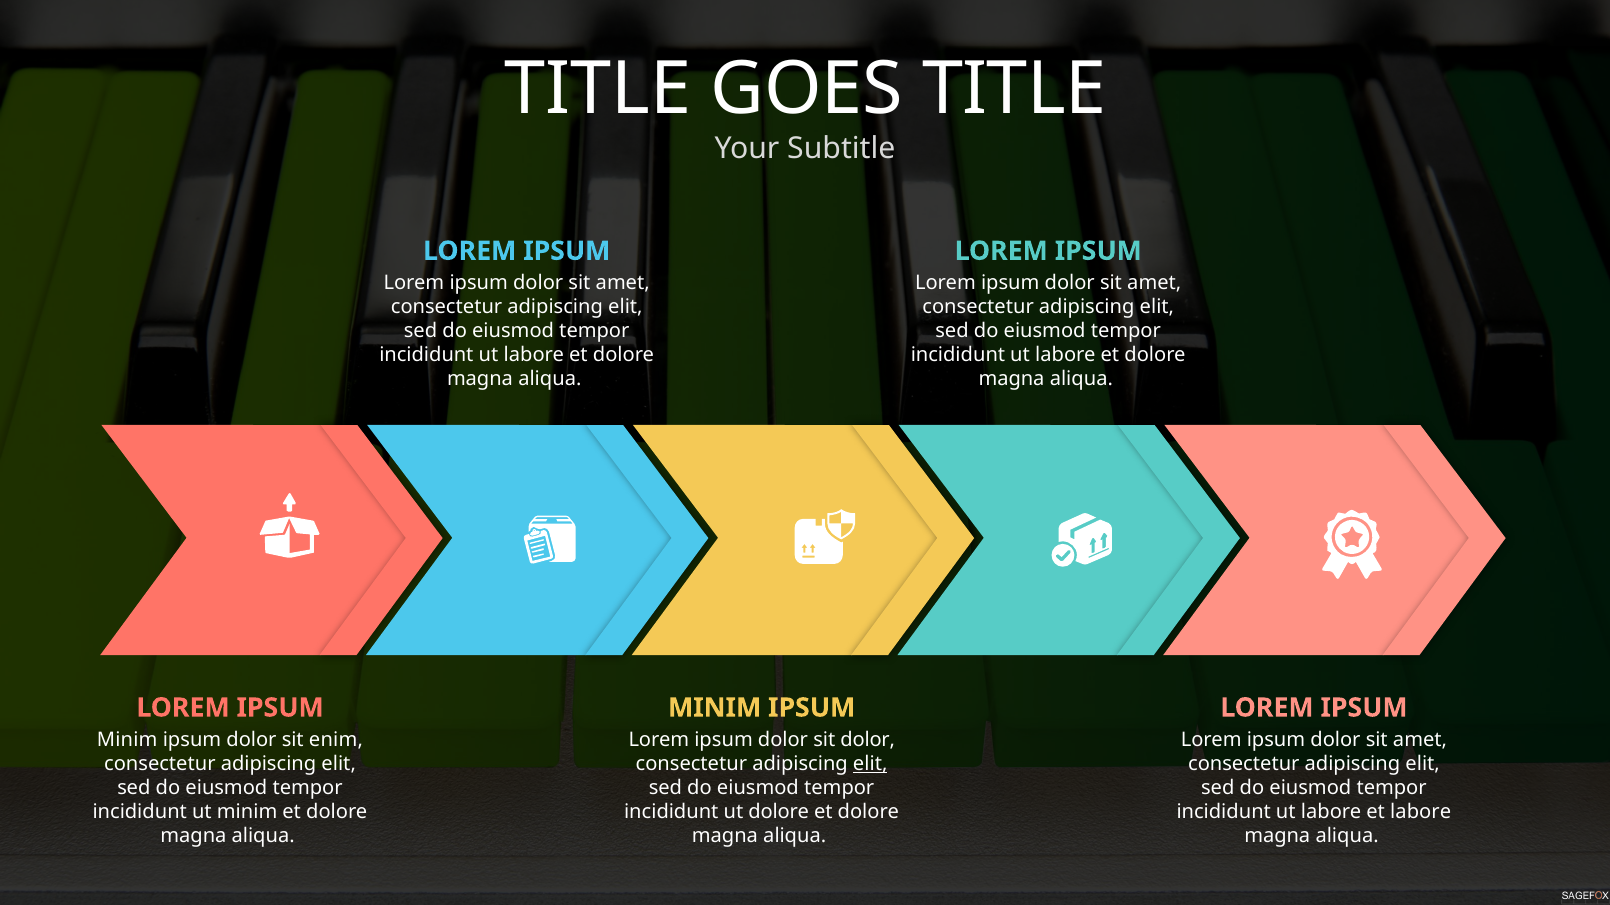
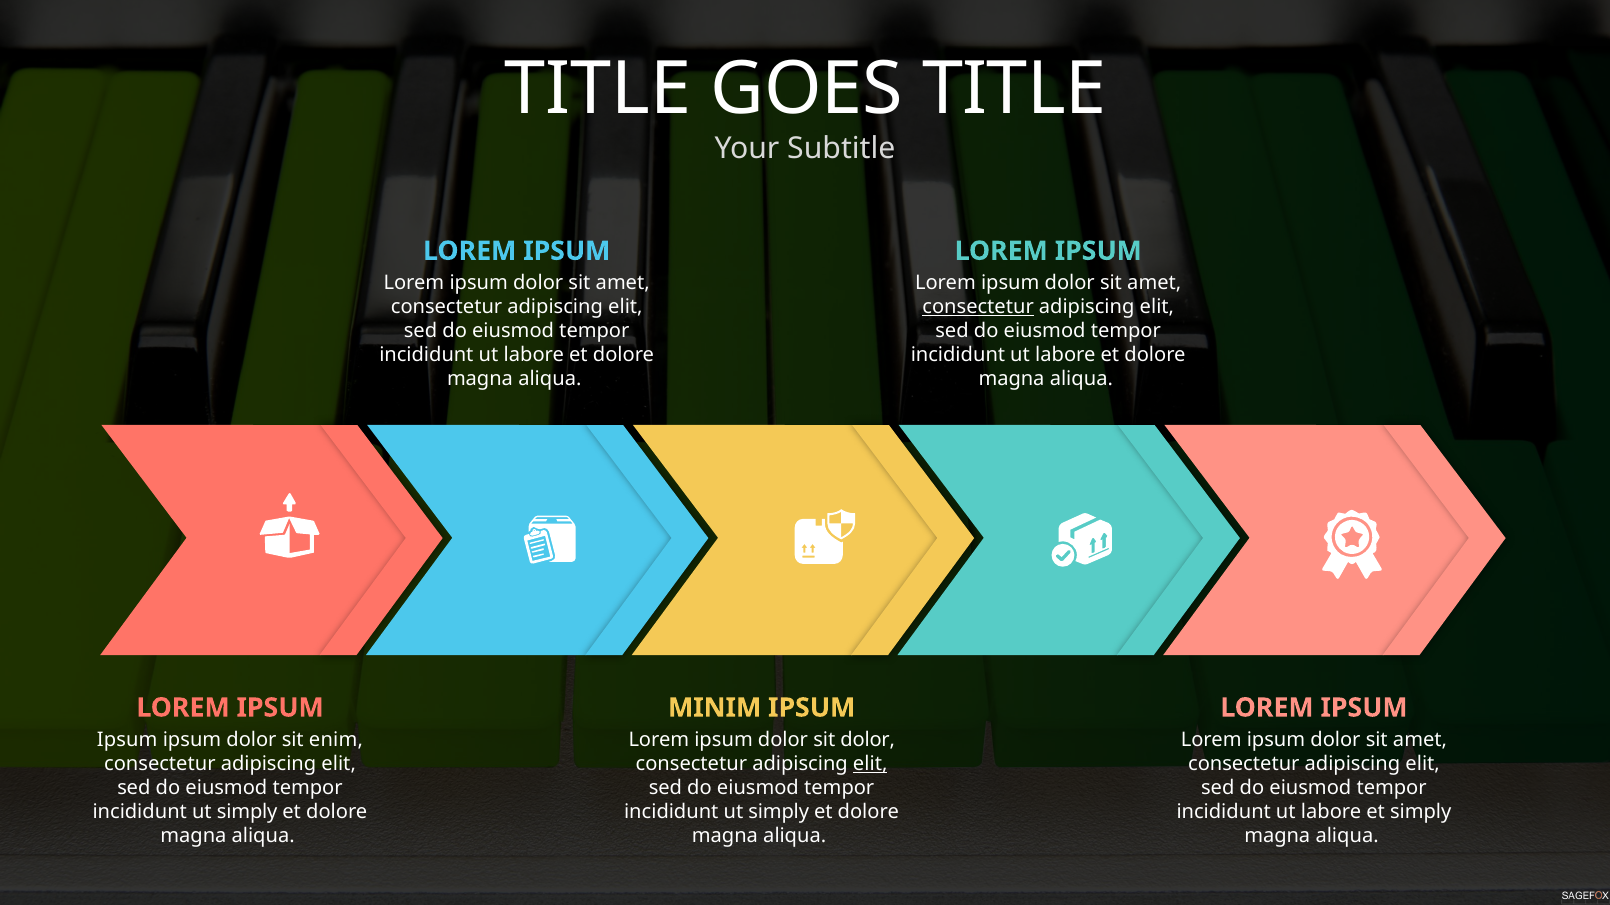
consectetur underline: none -> present (978, 307)
Minim: Minim -> Ipsum (127, 740)
minim: minim -> simply (247, 812)
dolore: dolore -> simply (779, 812)
et labore: labore -> simply (1421, 812)
